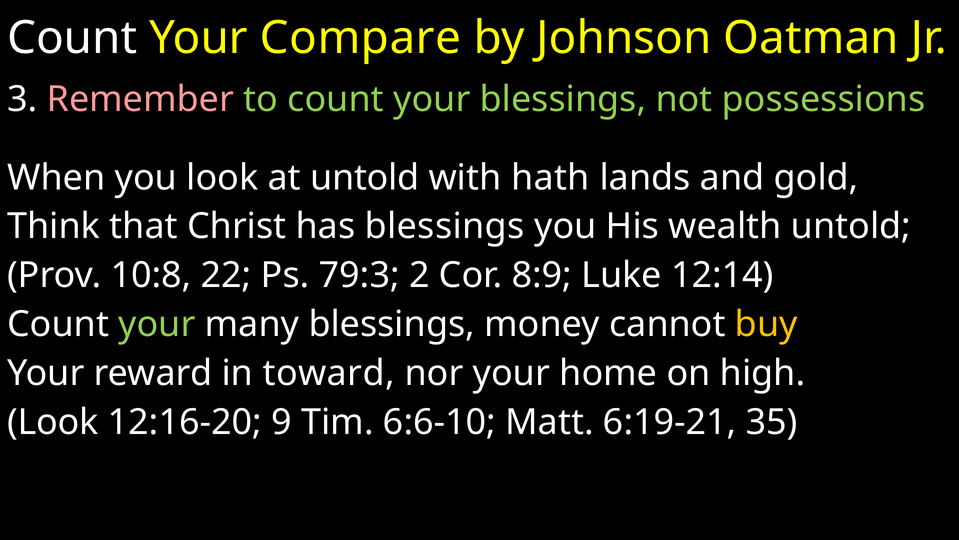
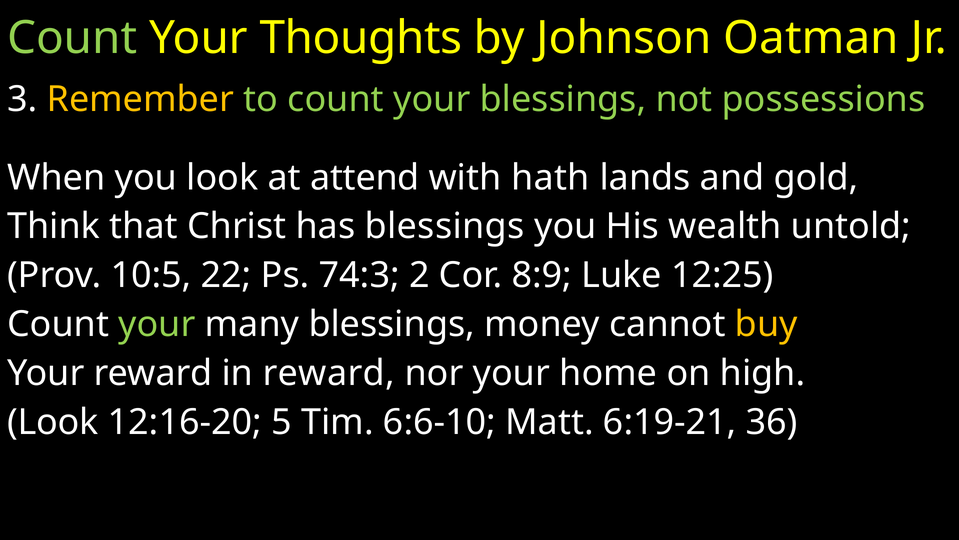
Count colour: white -> light green (72, 38)
Compare: Compare -> Thoughts (361, 38)
Remember colour: pink -> yellow (140, 99)
at untold: untold -> attend (365, 177)
10:8: 10:8 -> 10:5 (151, 275)
79:3: 79:3 -> 74:3 (359, 275)
12:14: 12:14 -> 12:25 (722, 275)
in toward: toward -> reward (329, 373)
9: 9 -> 5 (282, 422)
35: 35 -> 36 (772, 422)
